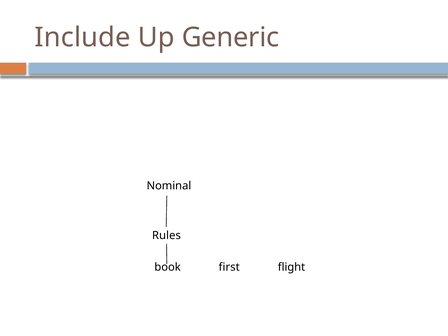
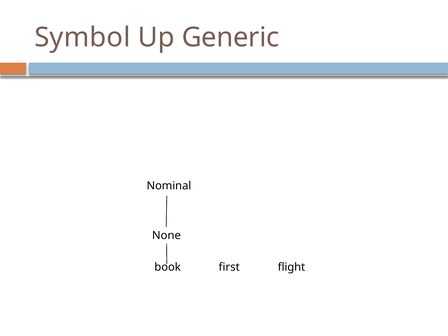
Include: Include -> Symbol (82, 37)
Rules: Rules -> None (166, 235)
